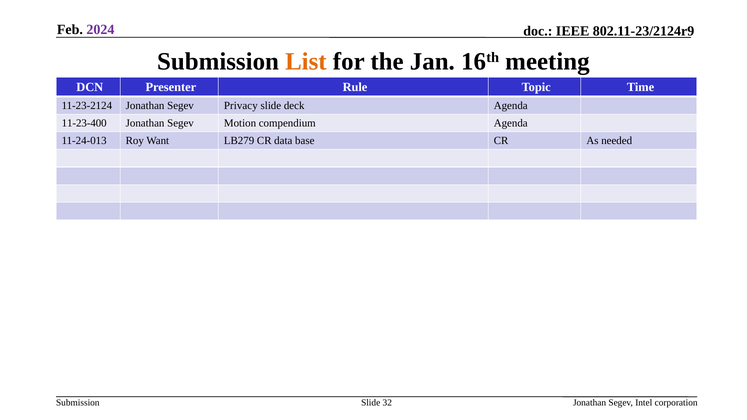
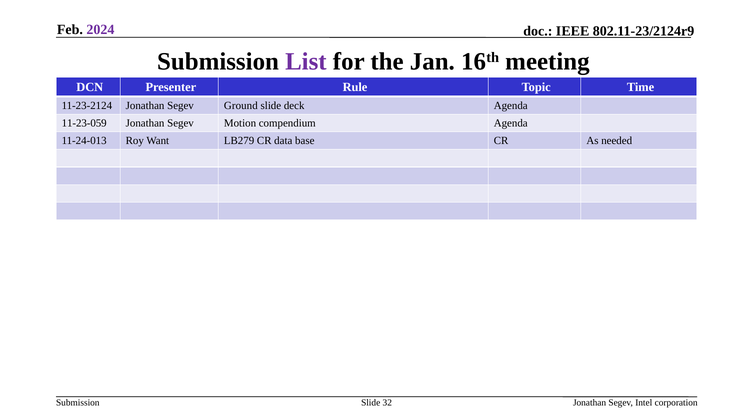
List colour: orange -> purple (306, 62)
Privacy: Privacy -> Ground (241, 105)
11-23-400: 11-23-400 -> 11-23-059 (84, 123)
